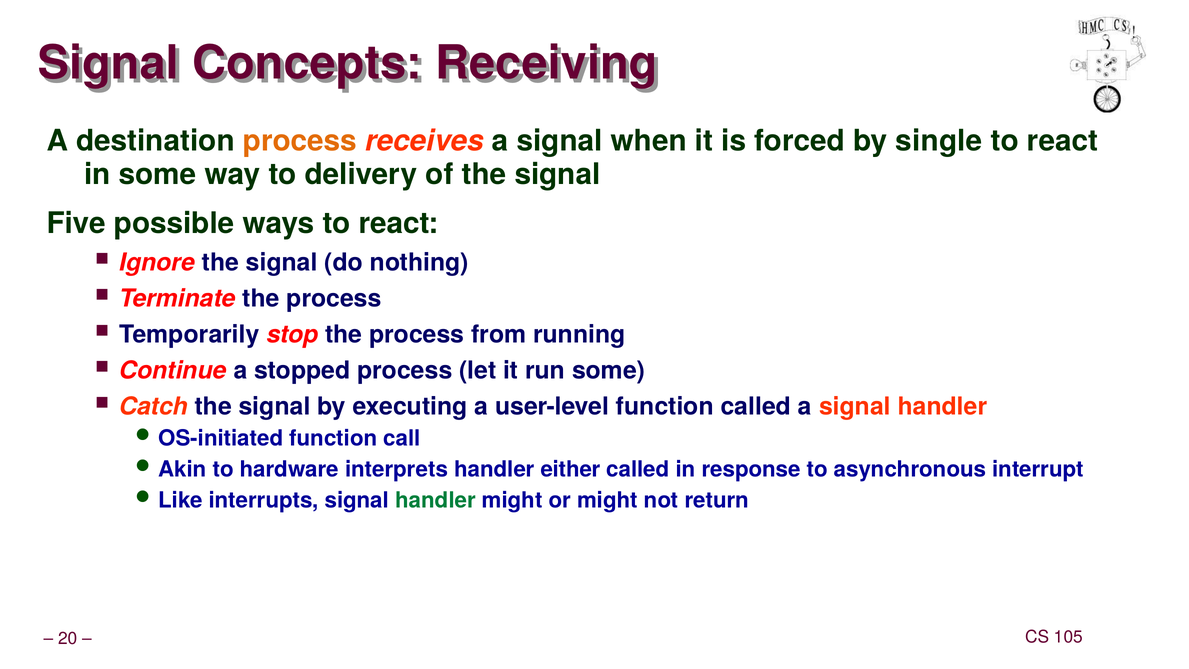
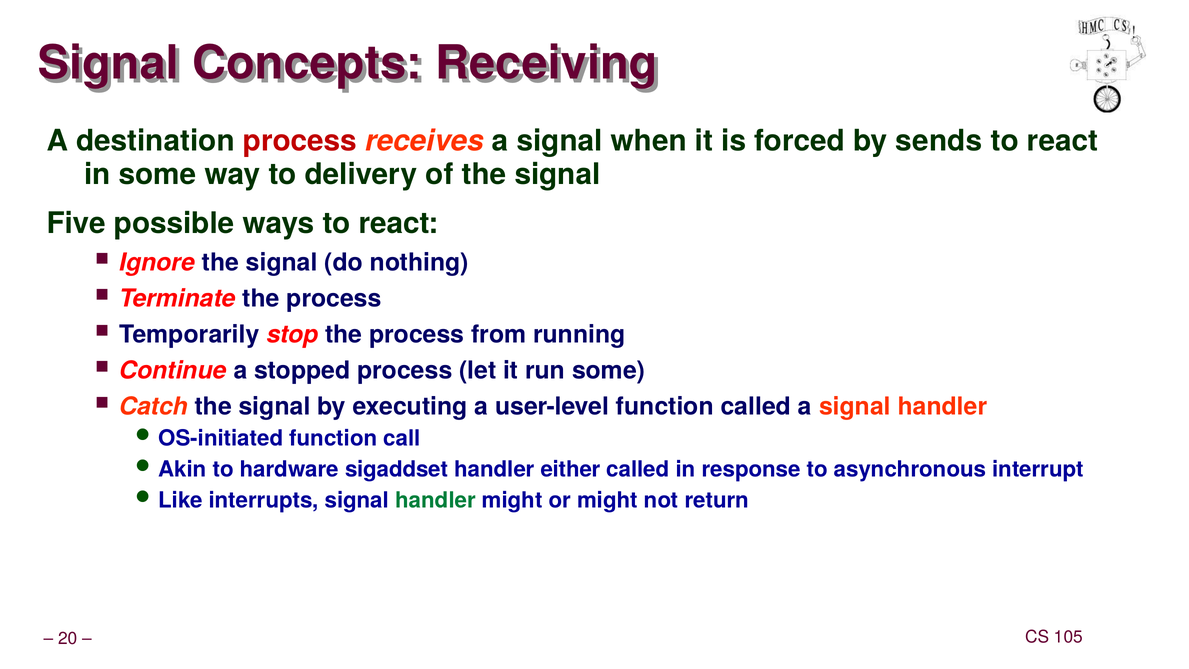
process colour: orange -> red (300, 141)
single: single -> sends (939, 141)
interprets: interprets -> sigaddset (397, 469)
